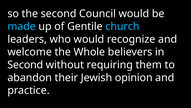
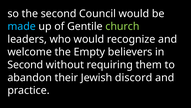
church colour: light blue -> light green (122, 26)
Whole: Whole -> Empty (89, 52)
opinion: opinion -> discord (134, 77)
